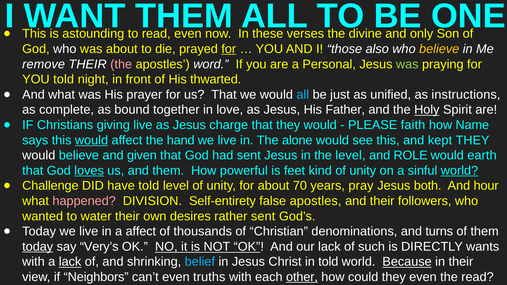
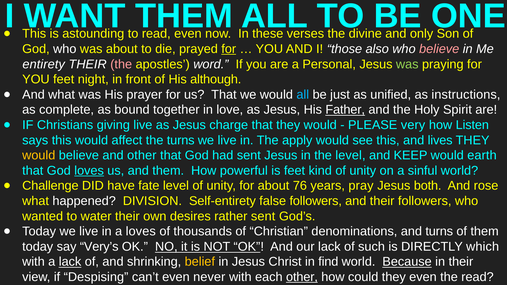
believe colour: yellow -> pink (439, 49)
remove: remove -> entirety (44, 64)
YOU told: told -> feet (64, 79)
thwarted: thwarted -> although (216, 79)
Father underline: none -> present (345, 110)
Holy underline: present -> none (427, 110)
faith: faith -> very (413, 125)
Name: Name -> Listen (472, 125)
would underline: present -> none (92, 140)
the hand: hand -> turns (181, 140)
alone: alone -> apply (297, 140)
kept: kept -> lives (440, 140)
would colour: white -> yellow (39, 156)
and given: given -> other (142, 156)
ROLE: ROLE -> KEEP (410, 156)
world underline: present -> none (459, 171)
have told: told -> fate (149, 186)
70: 70 -> 76 (300, 186)
hour: hour -> rose (486, 186)
happened colour: pink -> white (84, 201)
false apostles: apostles -> followers (316, 201)
a affect: affect -> loves (141, 232)
today underline: present -> none (38, 247)
wants: wants -> which (483, 247)
belief colour: light blue -> yellow (200, 262)
in told: told -> find (328, 262)
Neighbors: Neighbors -> Despising (96, 277)
truths: truths -> never (209, 277)
